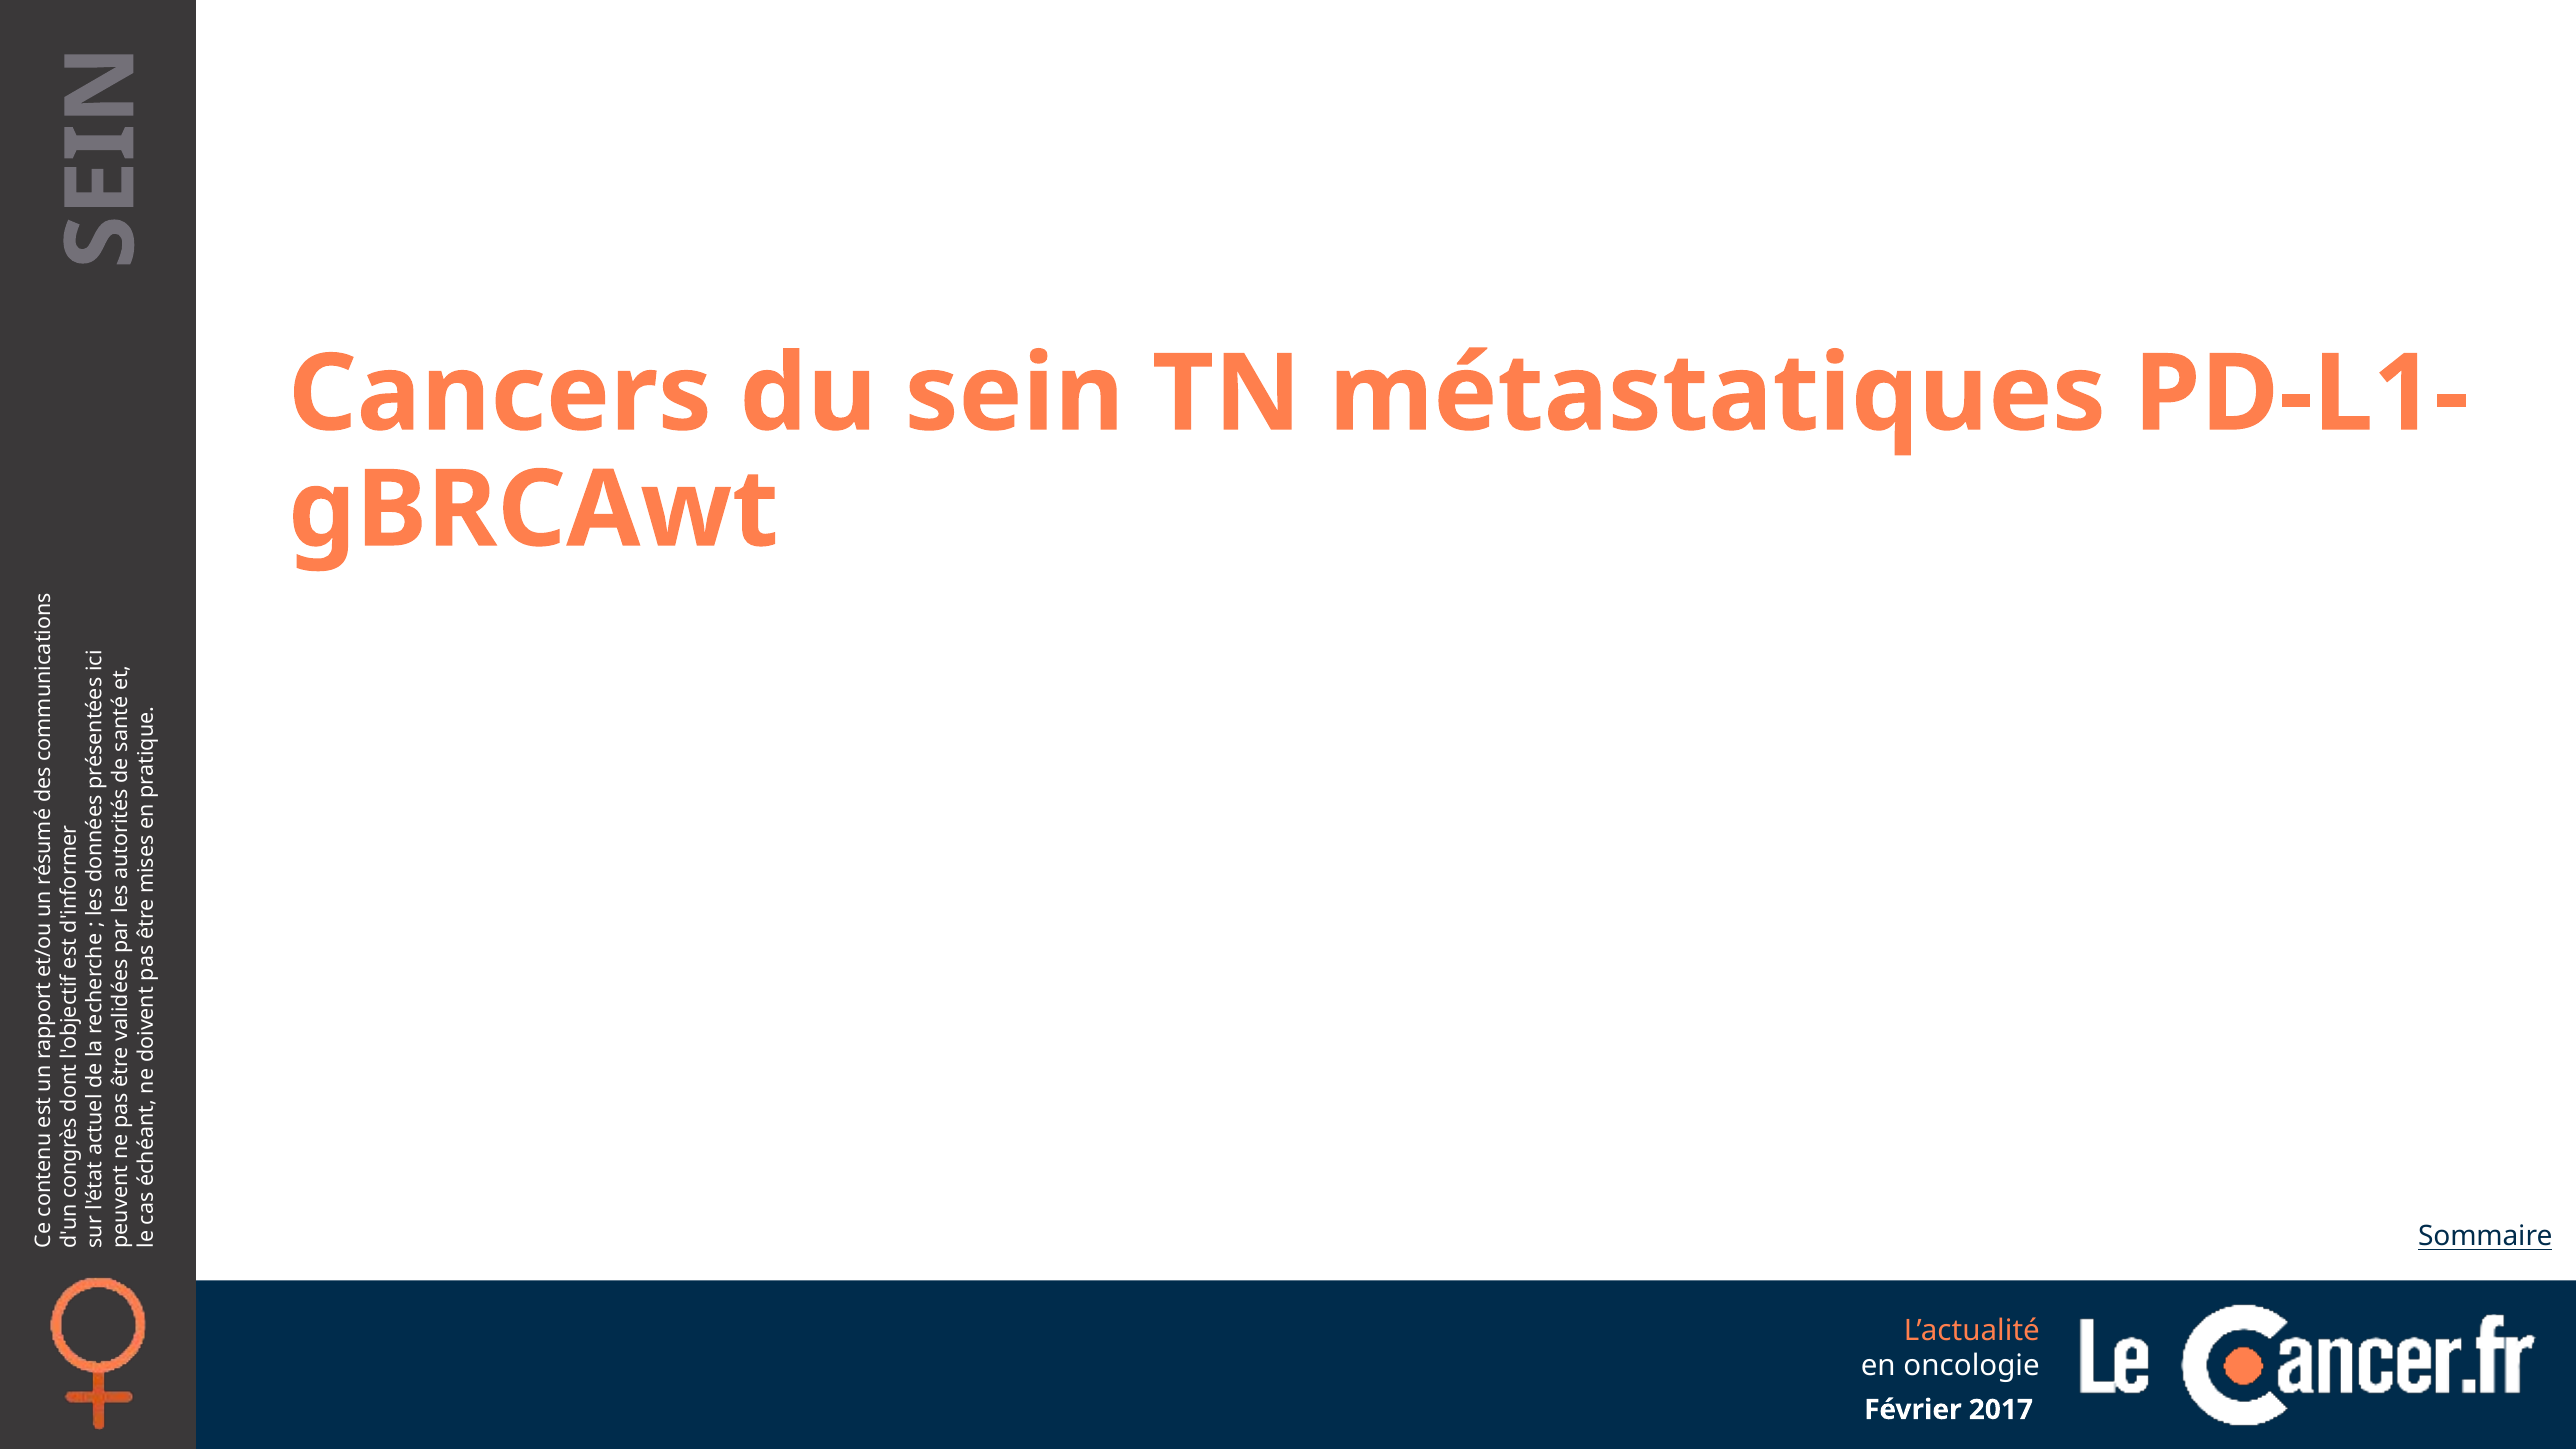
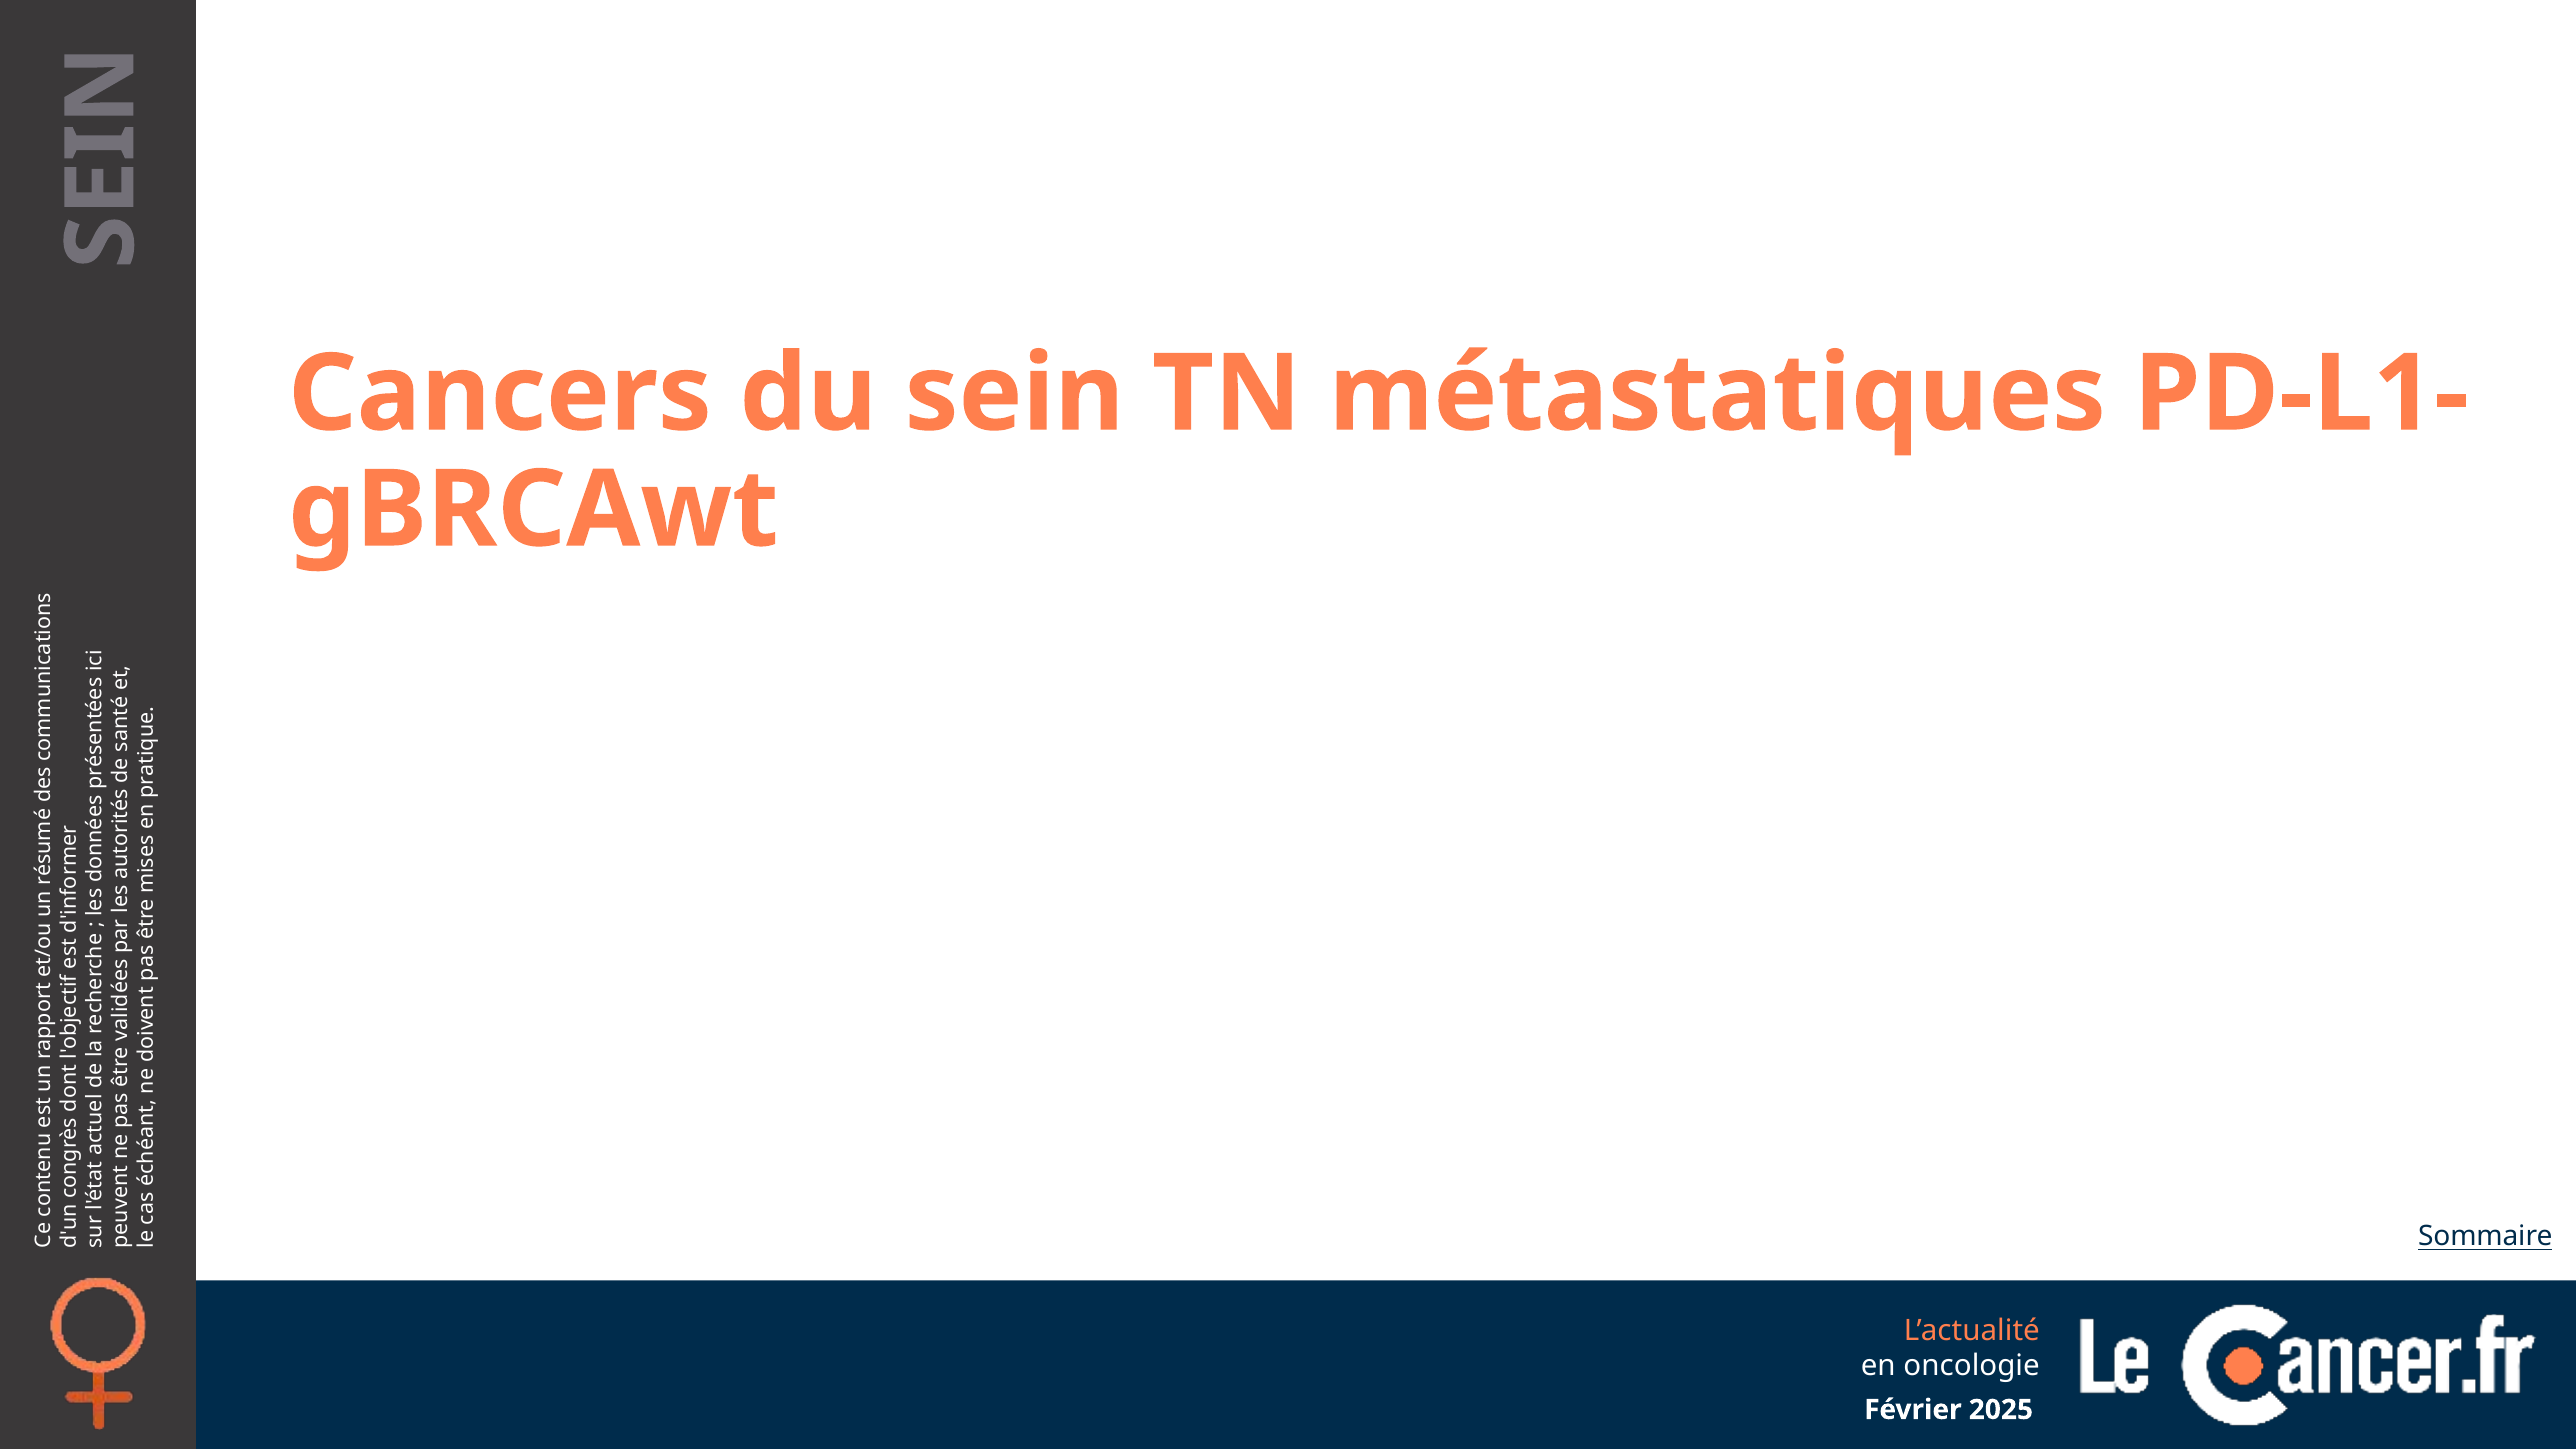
2017: 2017 -> 2025 (2001, 1410)
